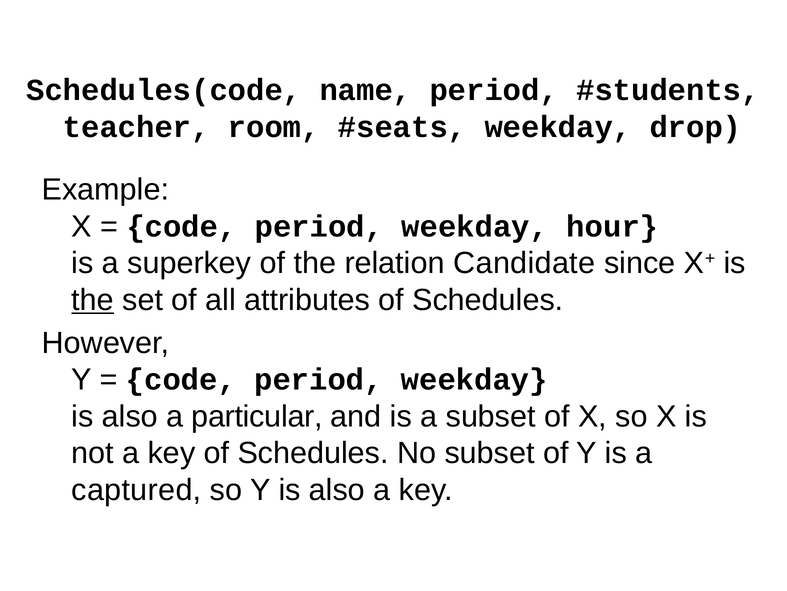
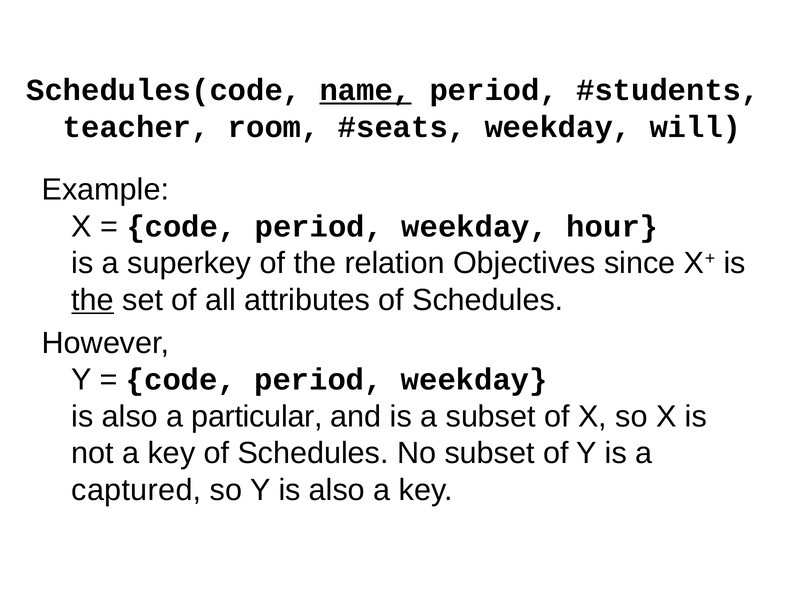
name underline: none -> present (365, 90)
drop: drop -> will (695, 127)
Candidate: Candidate -> Objectives (524, 263)
